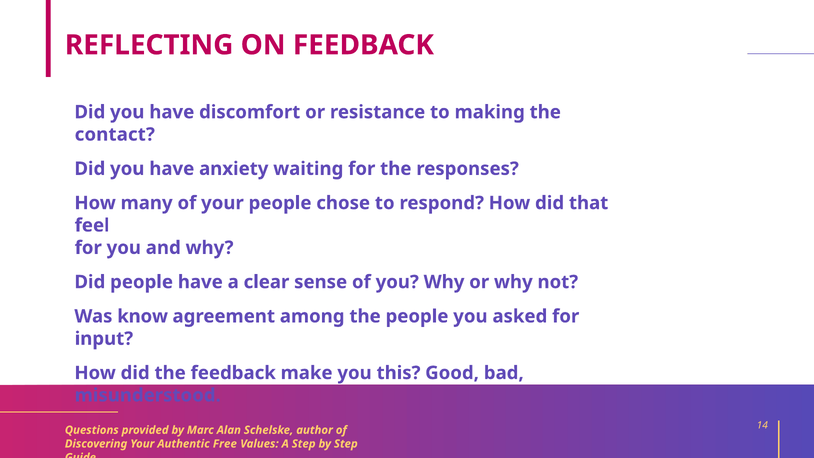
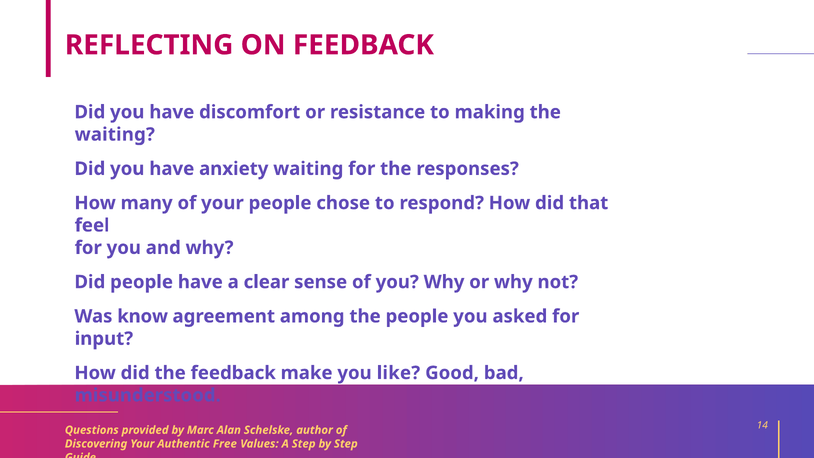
contact: contact -> waiting (115, 134)
this: this -> like (398, 373)
